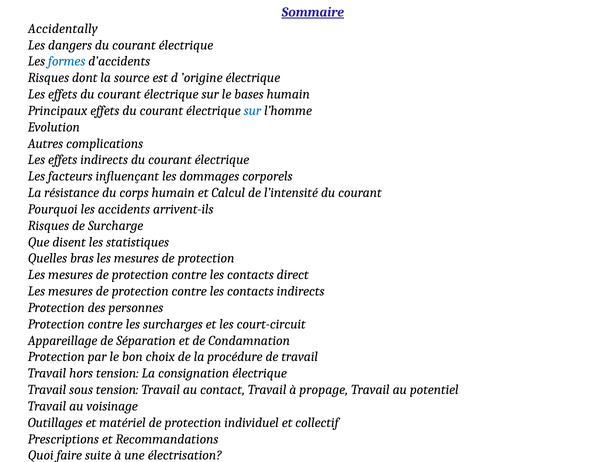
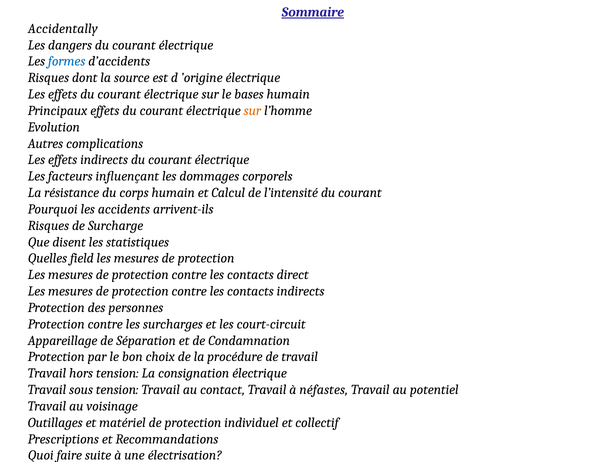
sur colour: blue -> orange (252, 111)
bras: bras -> field (82, 258)
propage: propage -> néfastes (324, 390)
